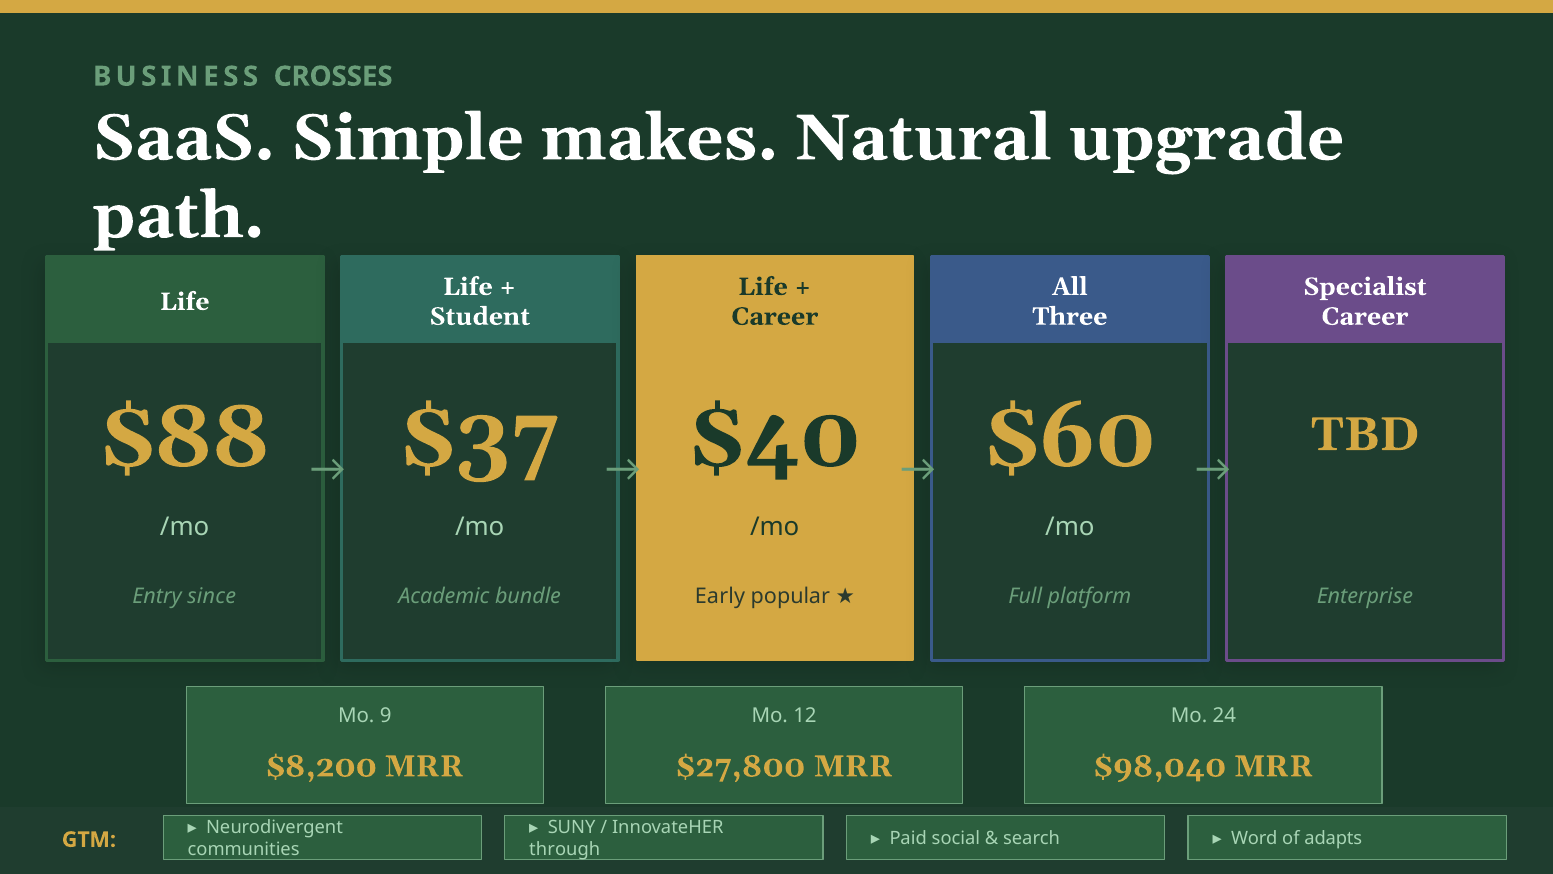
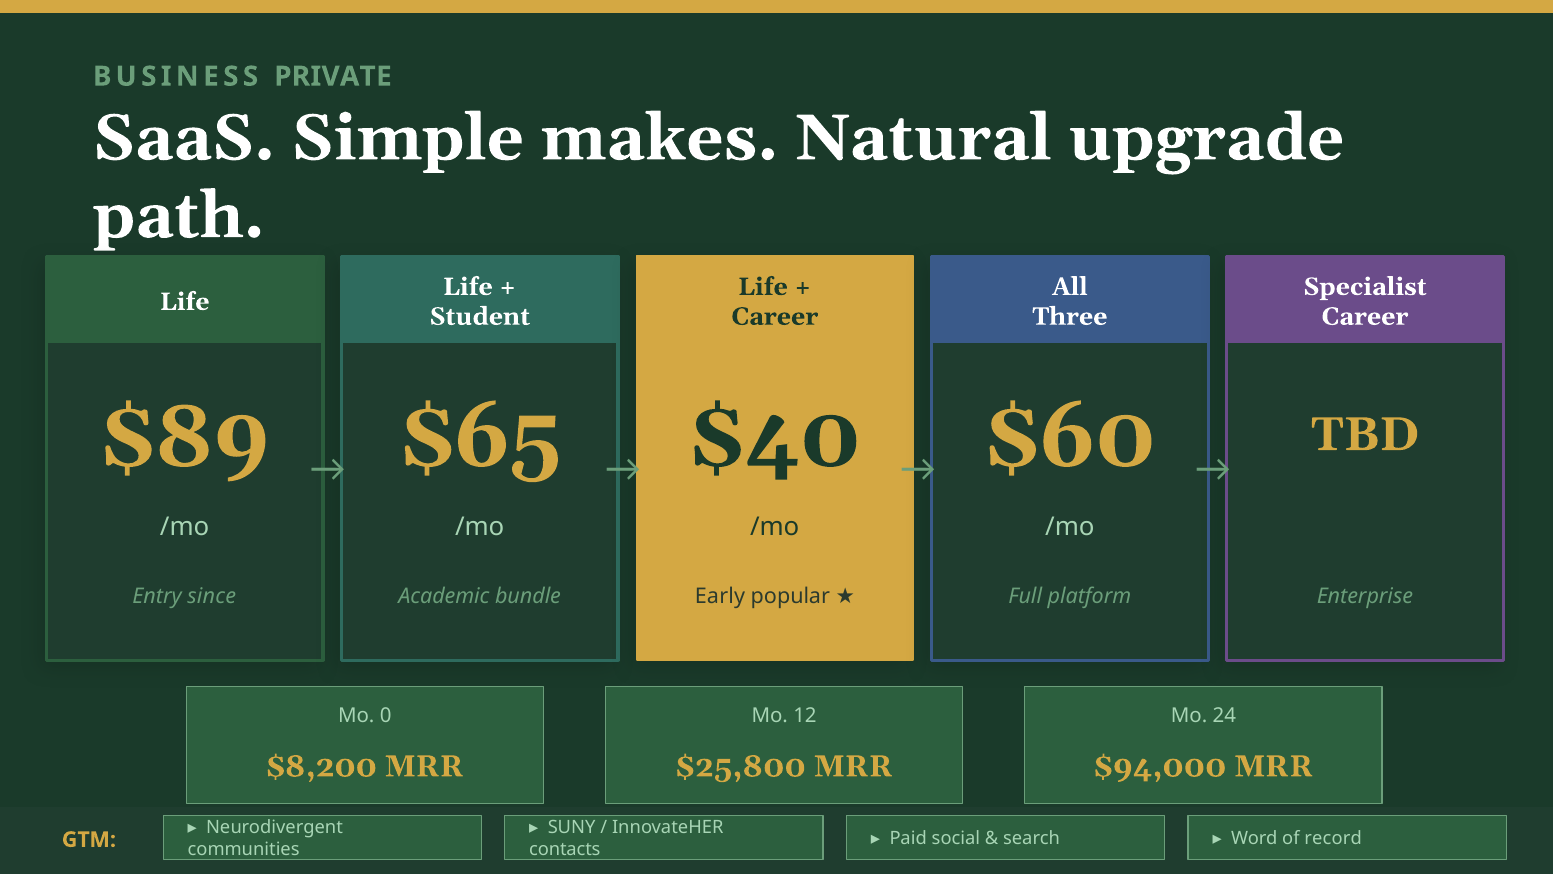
CROSSES: CROSSES -> PRIVATE (333, 76)
$88: $88 -> $89 (185, 437)
$37: $37 -> $65 (480, 437)
9: 9 -> 0 (386, 715)
$27,800: $27,800 -> $25,800 (741, 766)
$98,040: $98,040 -> $94,000 (1160, 766)
adapts: adapts -> record (1333, 838)
through: through -> contacts (565, 849)
